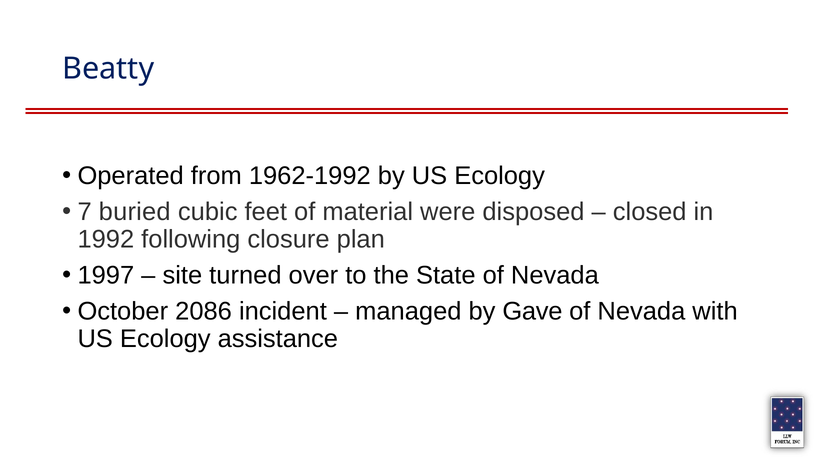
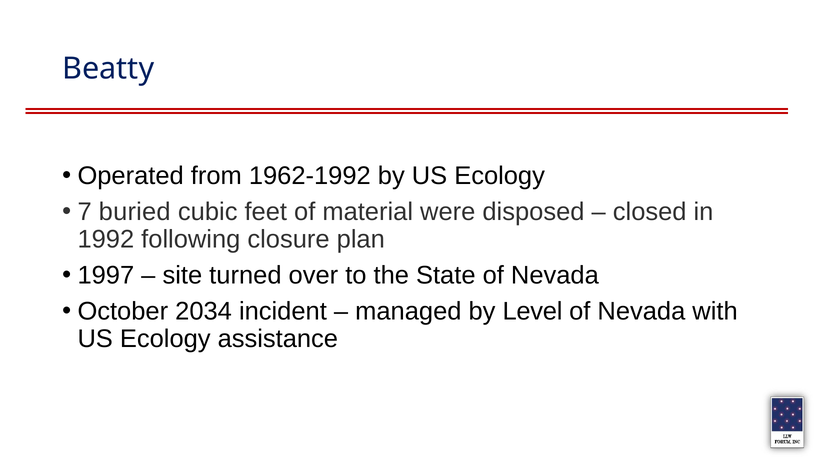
2086: 2086 -> 2034 (204, 312)
Gave: Gave -> Level (532, 312)
